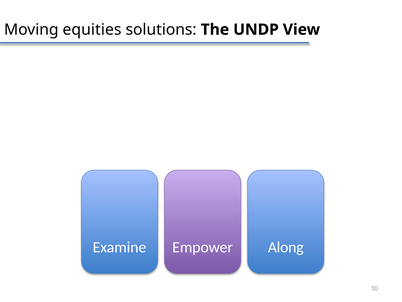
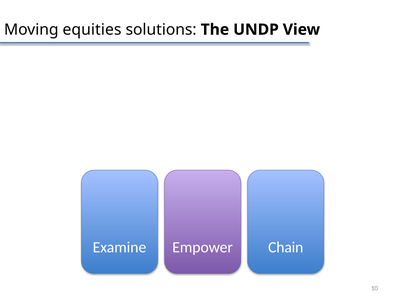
Along: Along -> Chain (286, 247)
